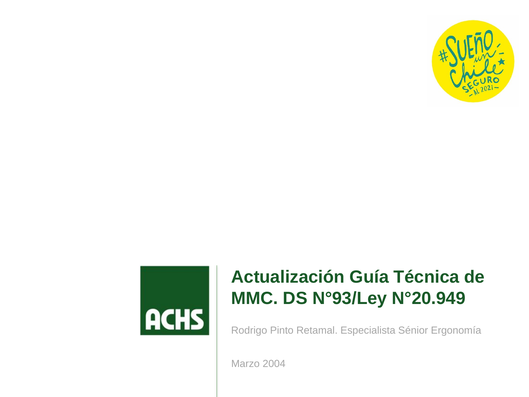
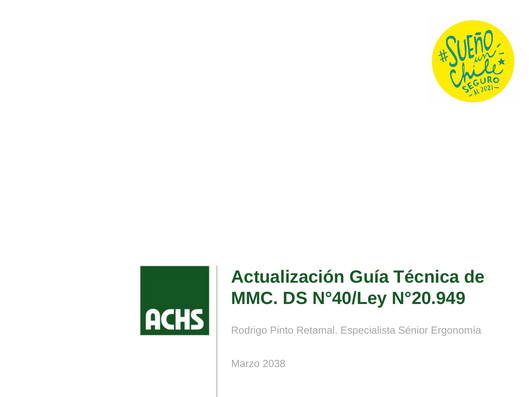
N°93/Ley: N°93/Ley -> N°40/Ley (350, 298)
2004: 2004 -> 2038 (274, 364)
